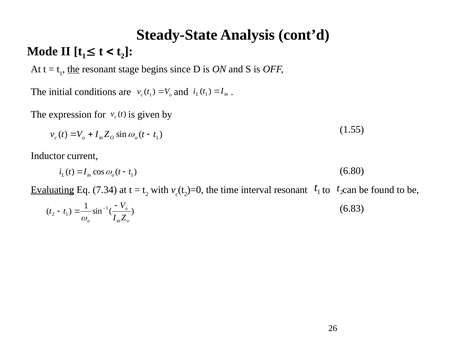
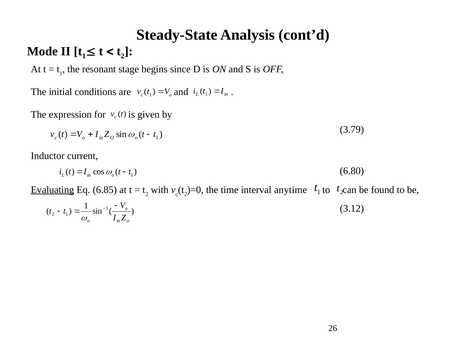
the underline: present -> none (73, 69)
1.55: 1.55 -> 3.79 (352, 129)
7.34: 7.34 -> 6.85 (105, 190)
interval resonant: resonant -> anytime (291, 190)
6.83: 6.83 -> 3.12 (352, 209)
